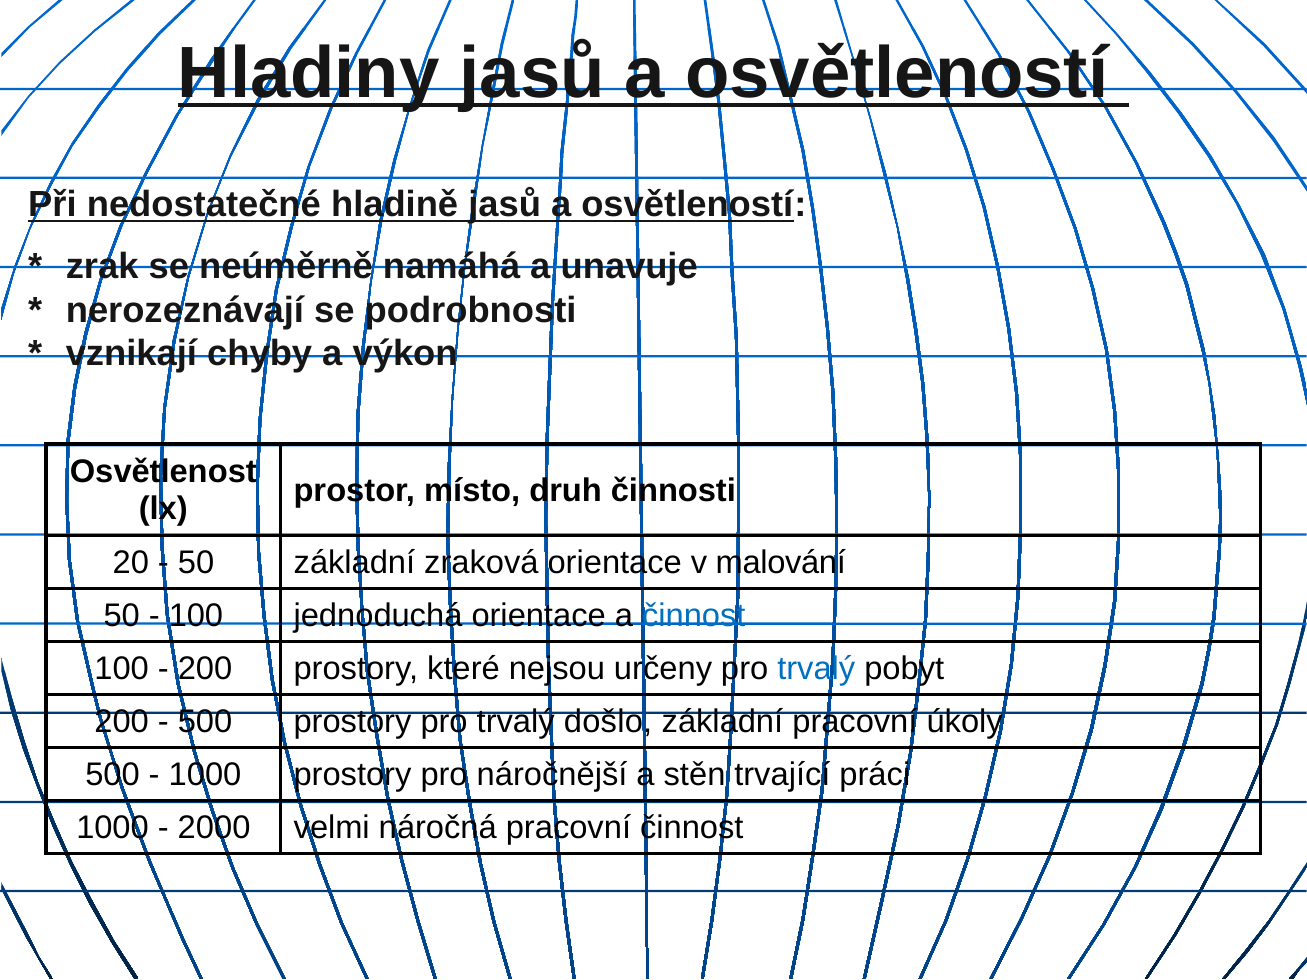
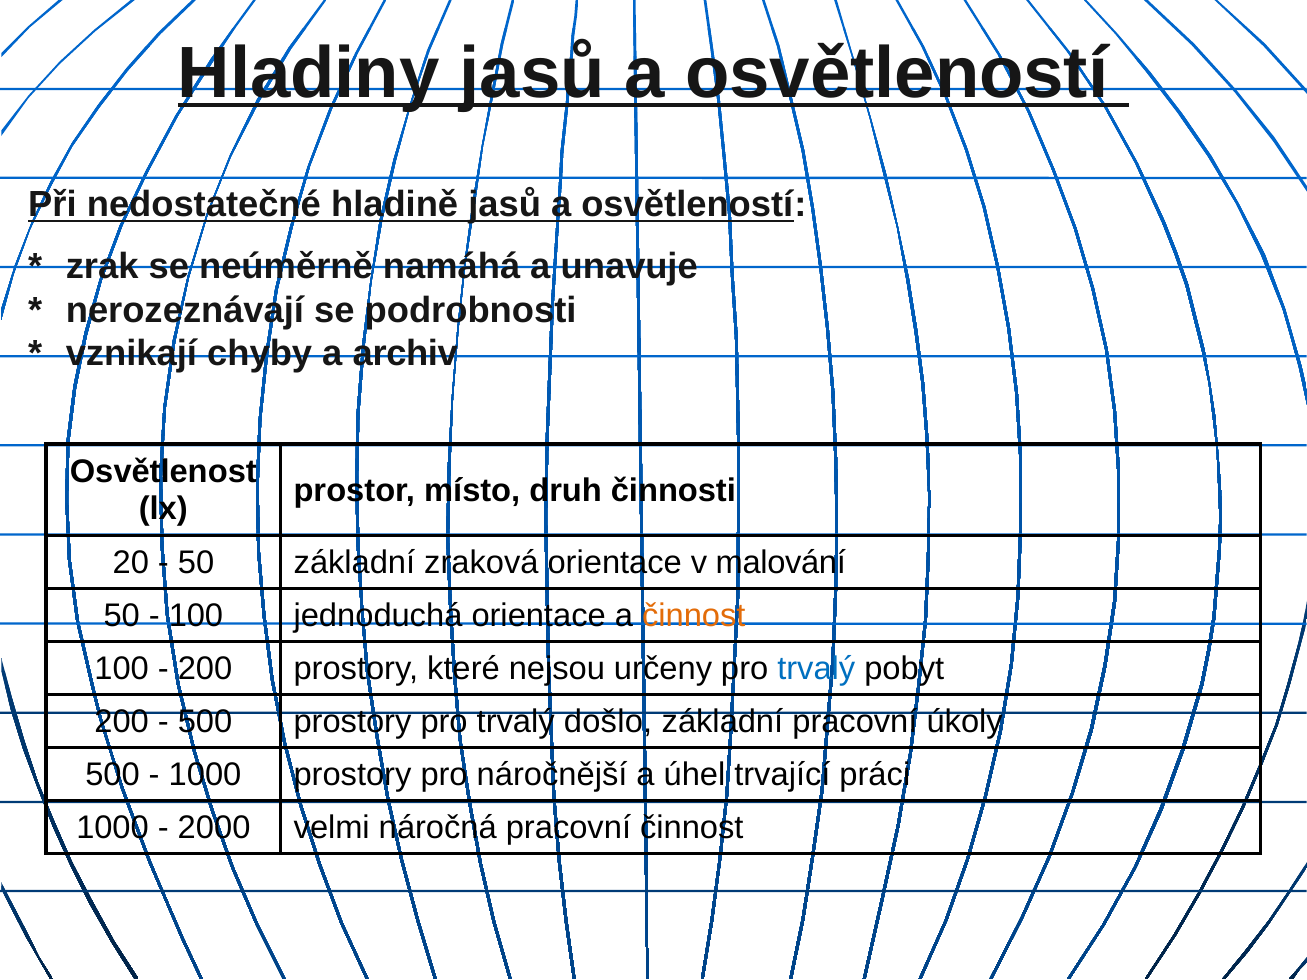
výkon: výkon -> archiv (405, 354)
činnost colour: blue -> orange (694, 616)
stěn: stěn -> úhel (695, 775)
